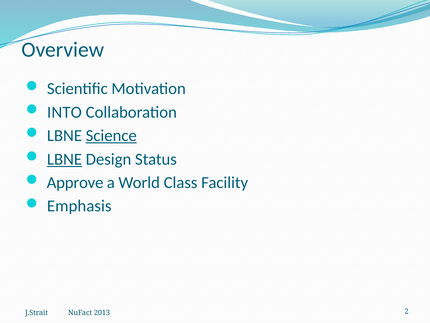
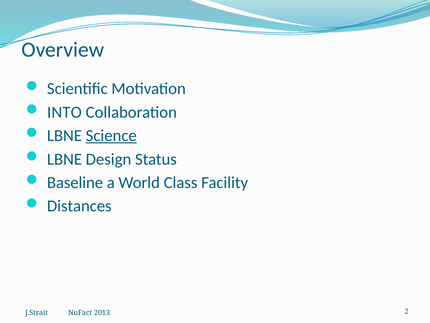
LBNE underline: present -> none (65, 159)
Approve: Approve -> Baseline (75, 182)
Emphasis: Emphasis -> Distances (79, 206)
